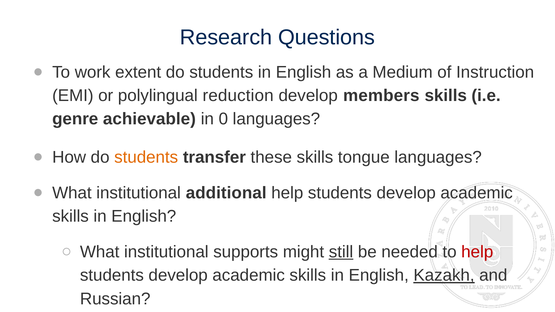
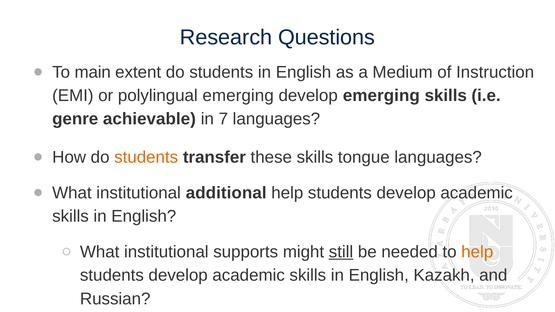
work: work -> main (93, 72)
polylingual reduction: reduction -> emerging (238, 96)
develop members: members -> emerging (381, 96)
0: 0 -> 7 (223, 119)
help colour: red -> orange (477, 252)
Kazakh underline: present -> none (444, 276)
